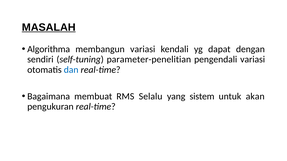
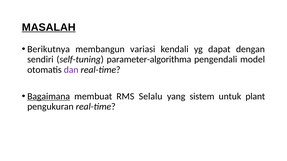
Algorithma: Algorithma -> Berikutnya (49, 49)
parameter-penelitian: parameter-penelitian -> parameter-algorithma (149, 60)
pengendali variasi: variasi -> model (253, 60)
dan colour: blue -> purple (71, 70)
Bagaimana underline: none -> present (49, 97)
akan: akan -> plant (255, 97)
